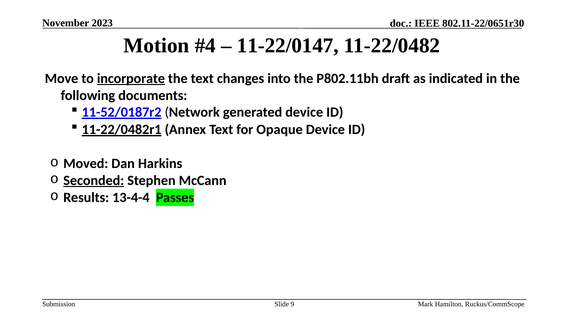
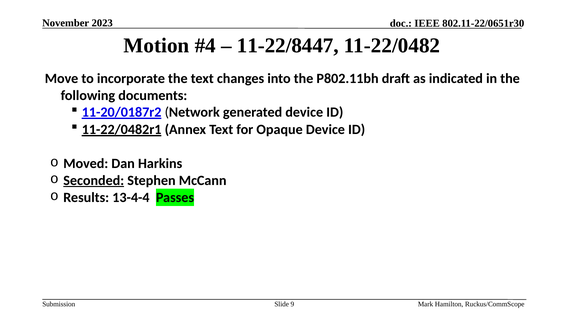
11-22/0147: 11-22/0147 -> 11-22/8447 (288, 46)
incorporate underline: present -> none (131, 79)
11-52/0187r2: 11-52/0187r2 -> 11-20/0187r2 (122, 112)
